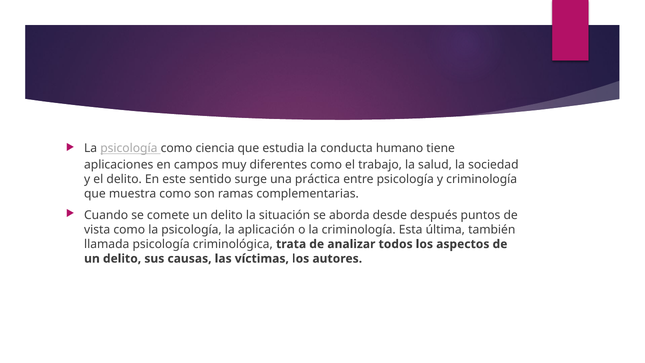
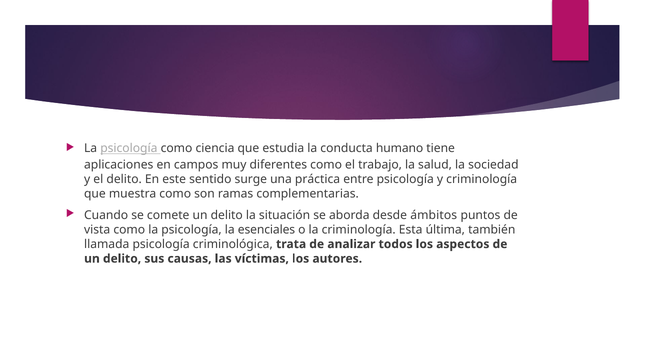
después: después -> ámbitos (434, 215)
aplicación: aplicación -> esenciales (266, 229)
